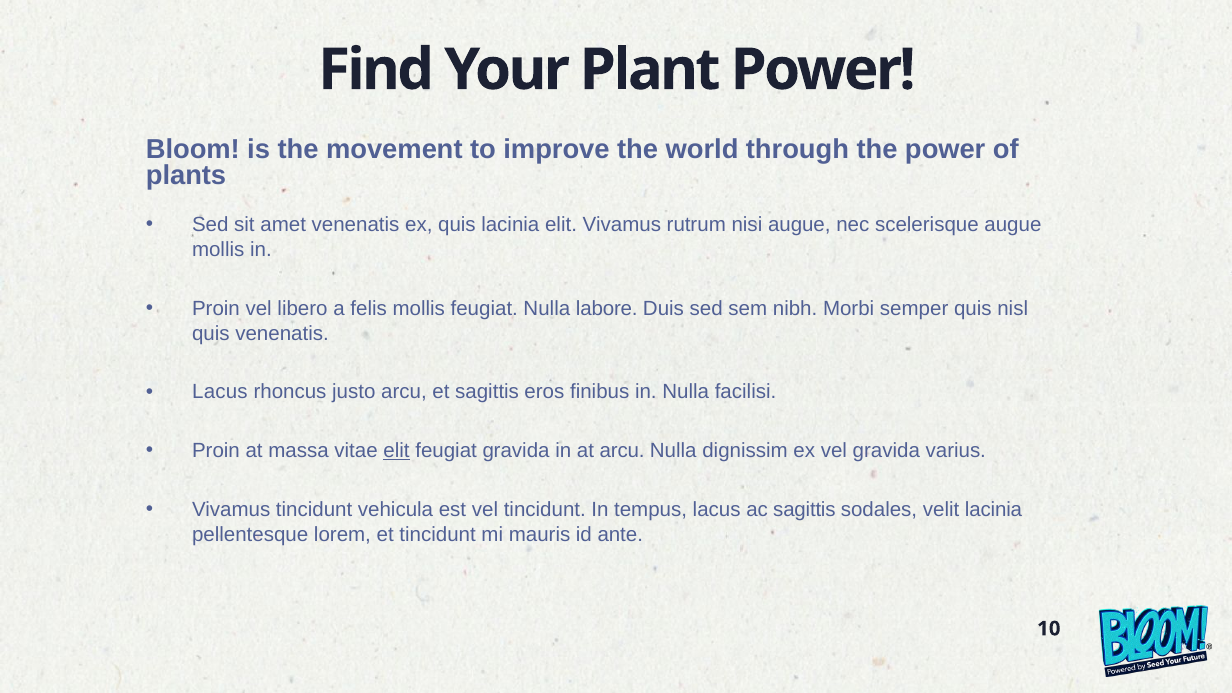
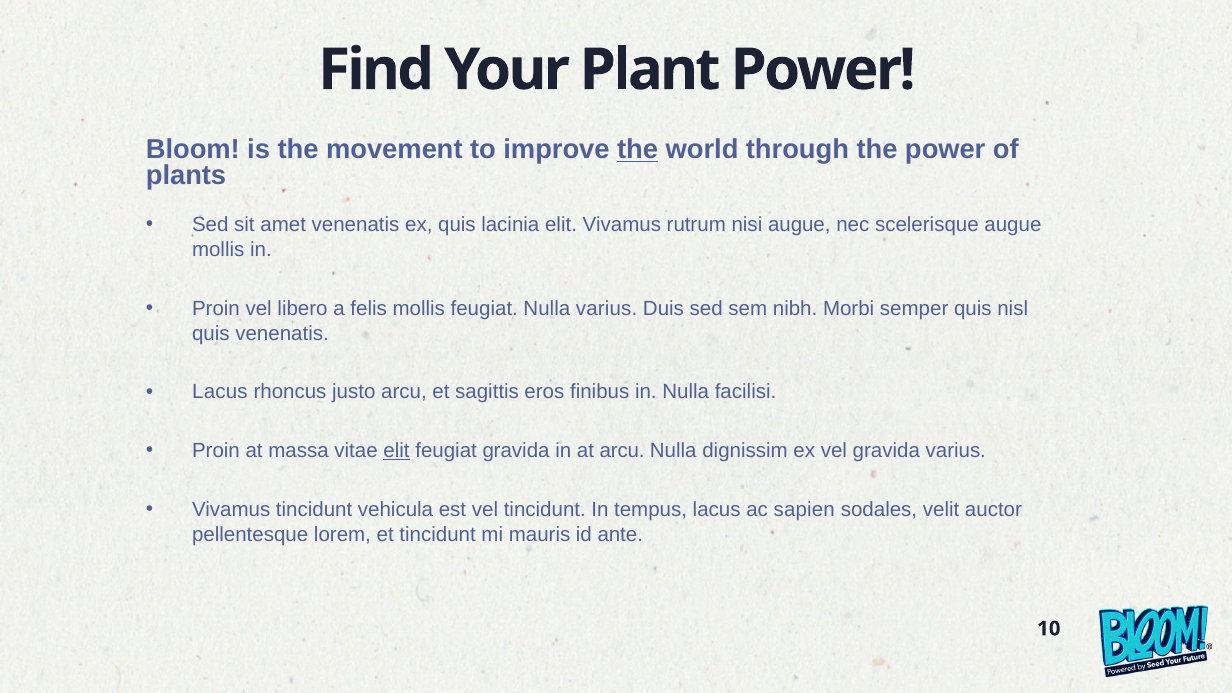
the underline: none -> present (638, 150)
Nulla labore: labore -> varius (607, 309)
ac sagittis: sagittis -> sapien (804, 510)
velit lacinia: lacinia -> auctor (993, 510)
